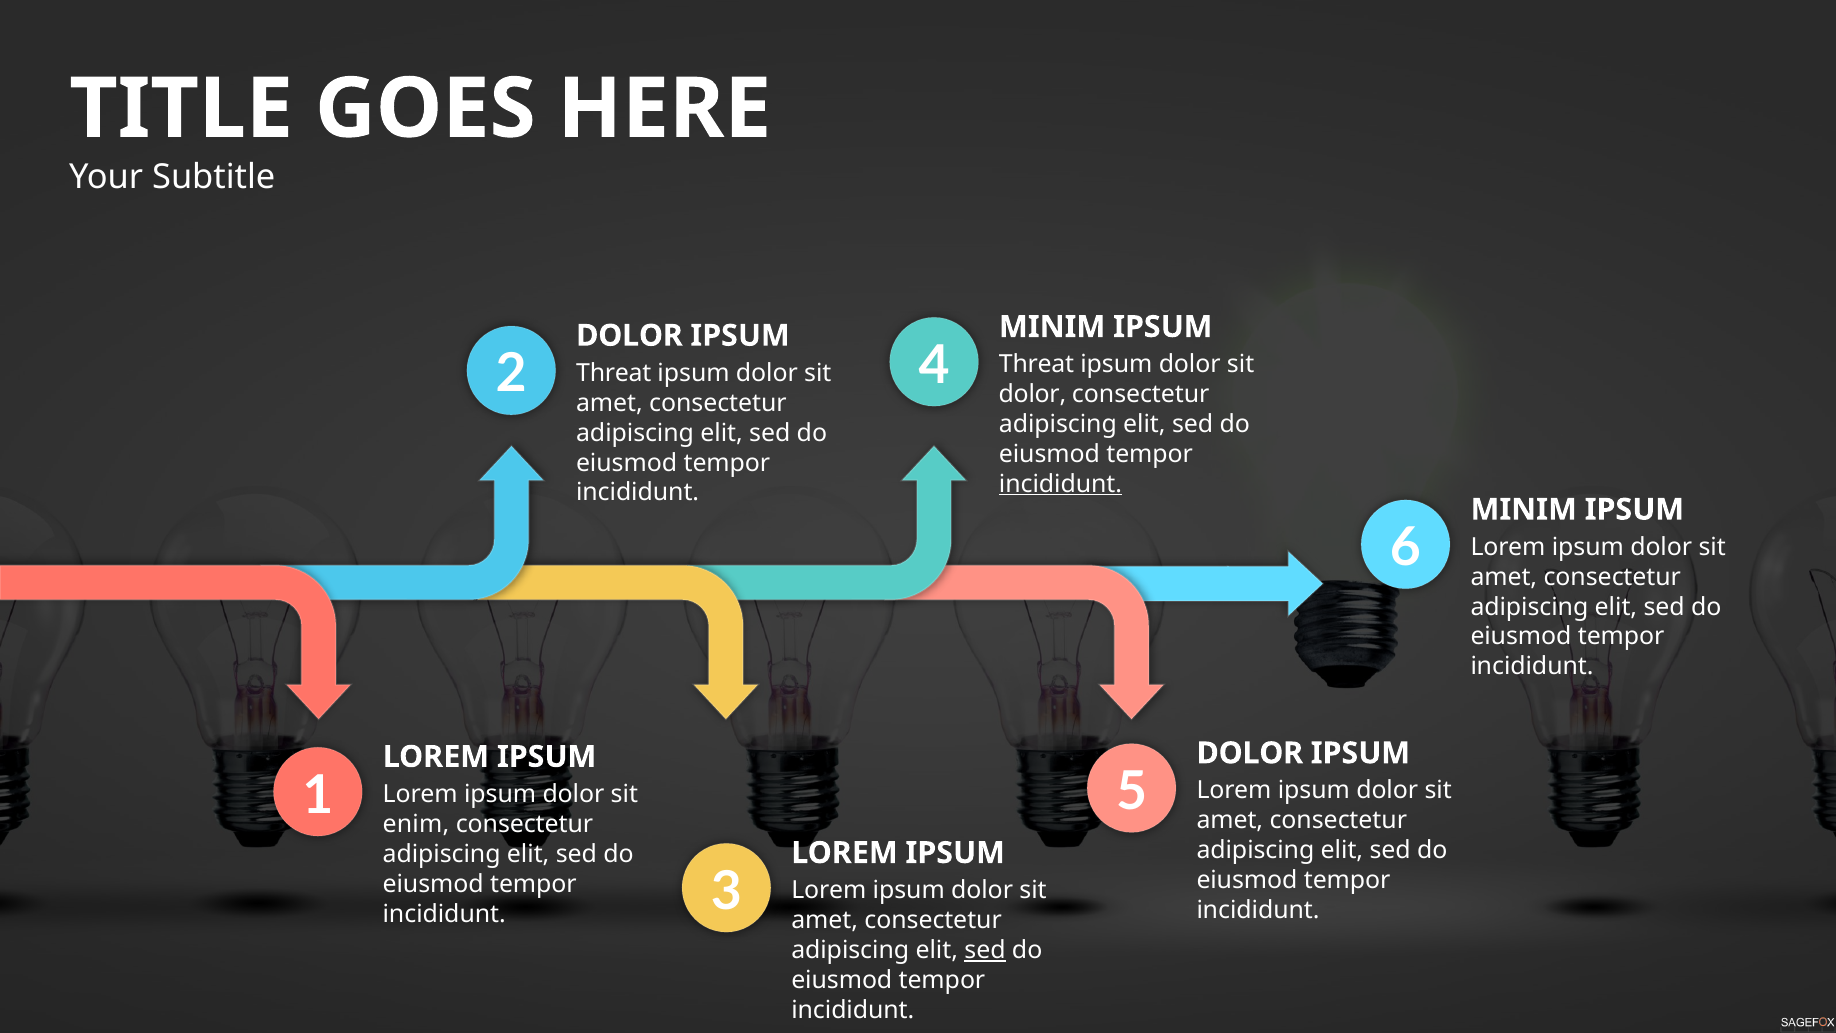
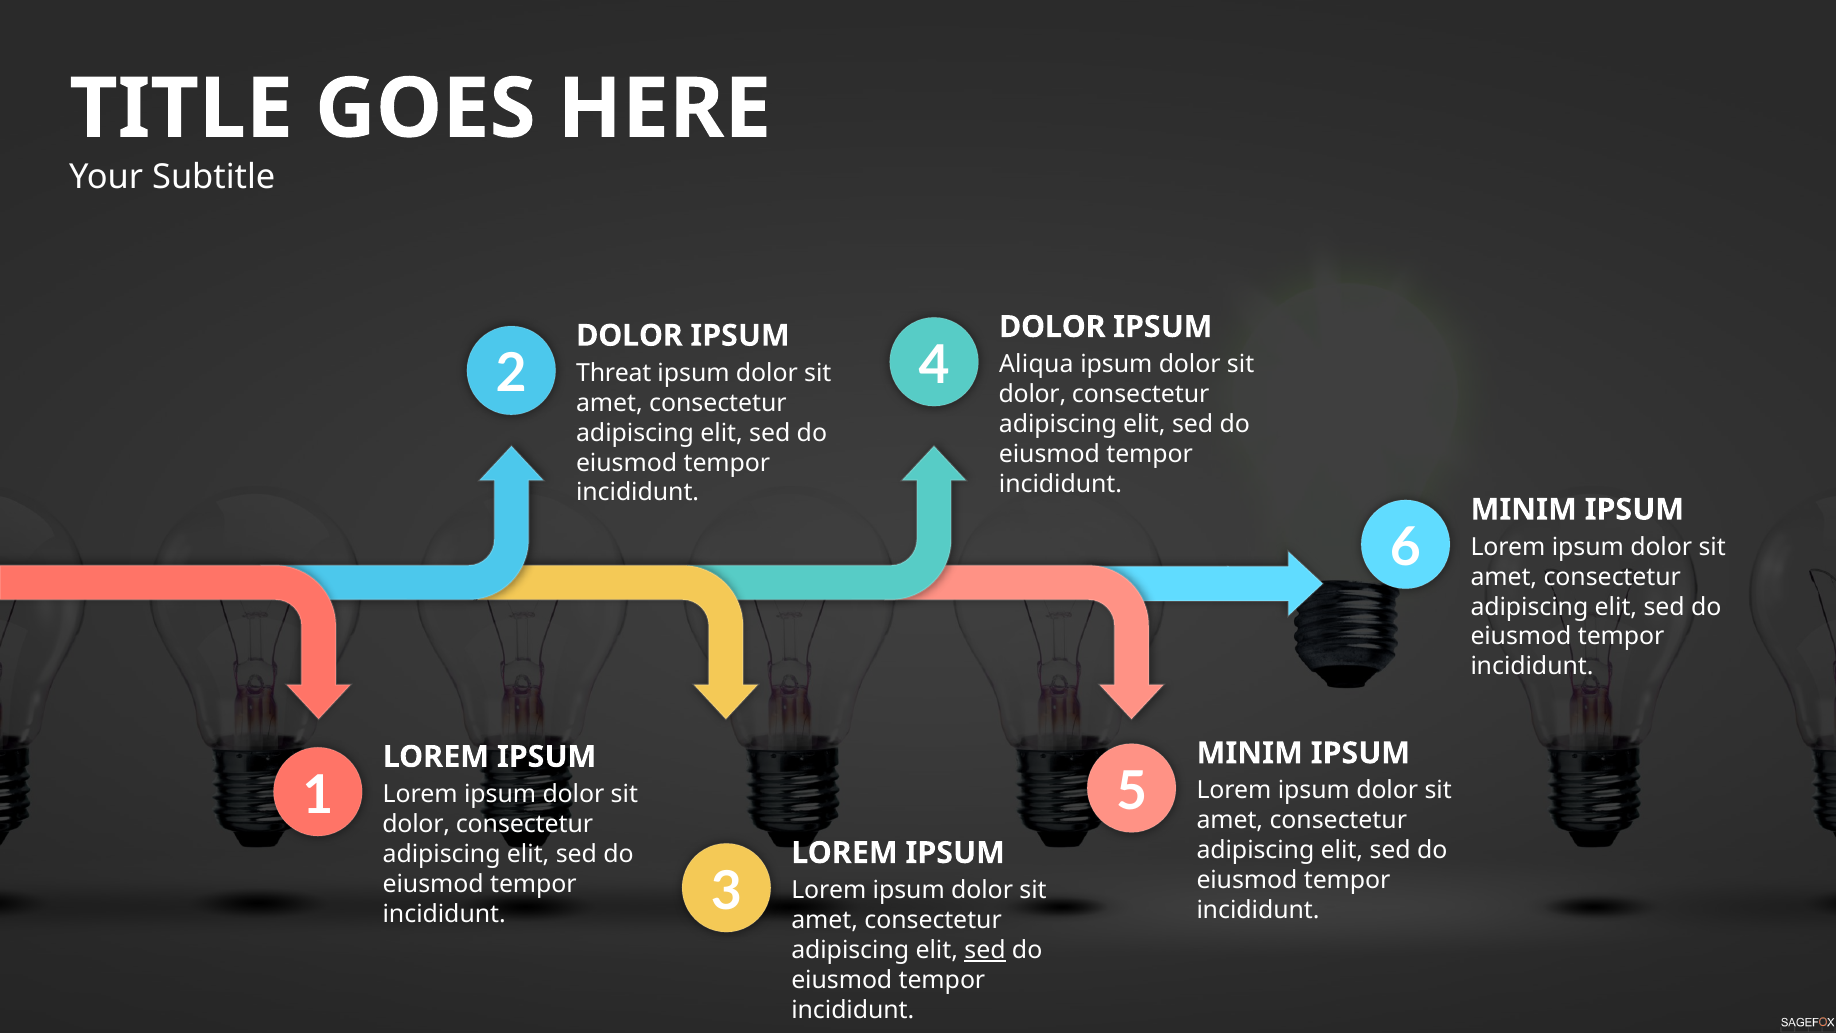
MINIM: MINIM -> DOLOR (1052, 327)
Threat: Threat -> Aliqua (1036, 364)
incididunt underline: present -> none (1060, 484)
DOLOR: DOLOR -> MINIM (1250, 753)
enim: enim -> dolor (416, 824)
